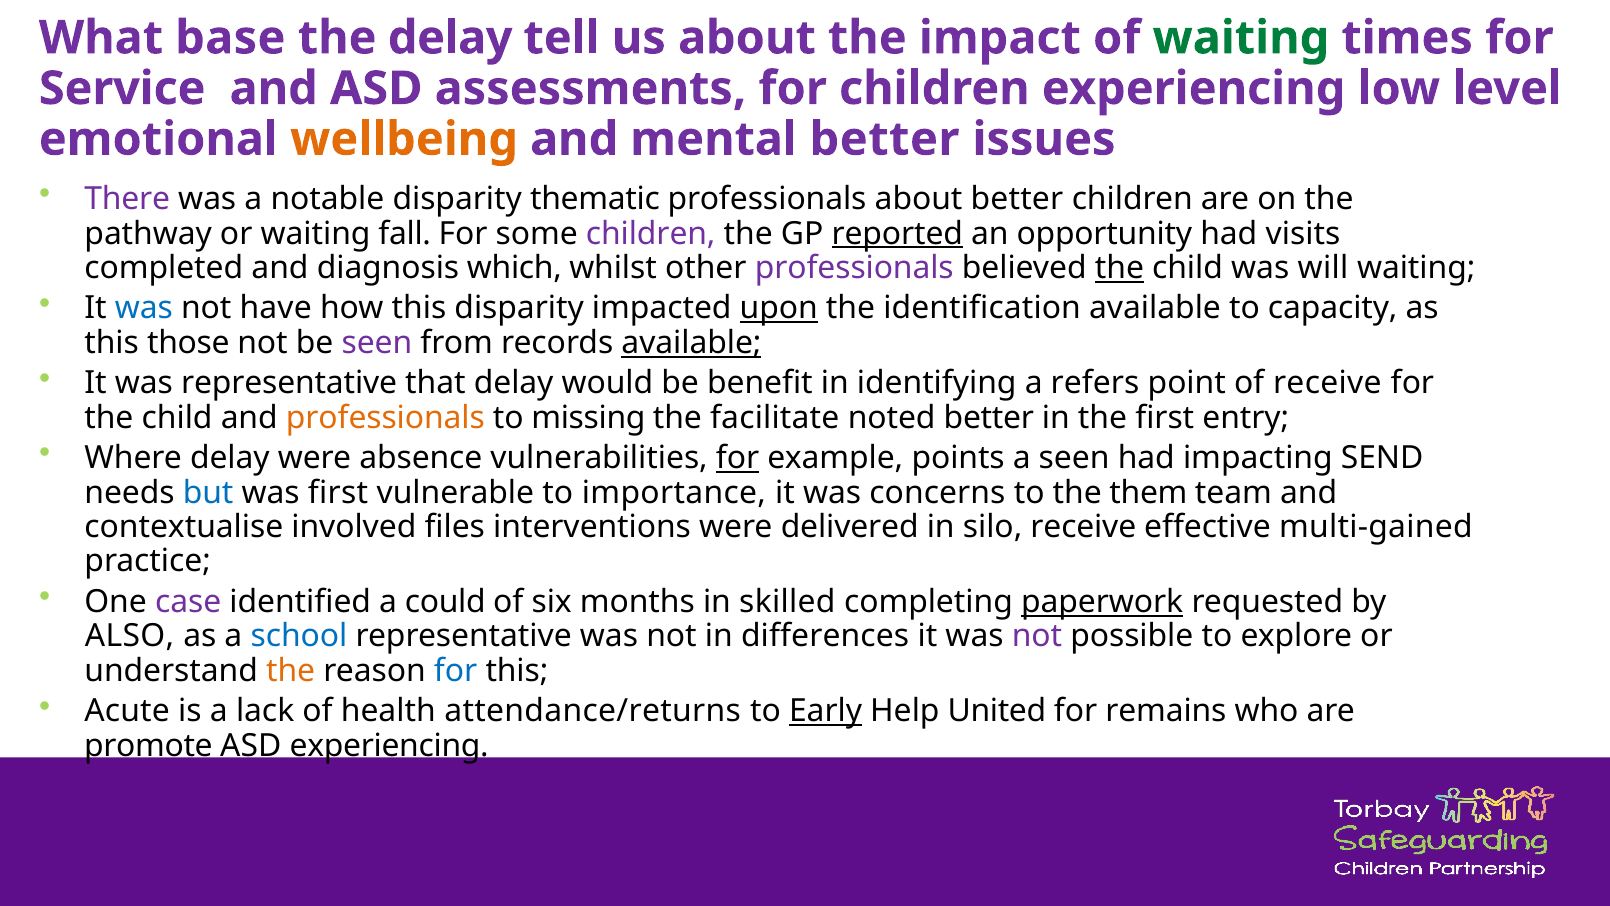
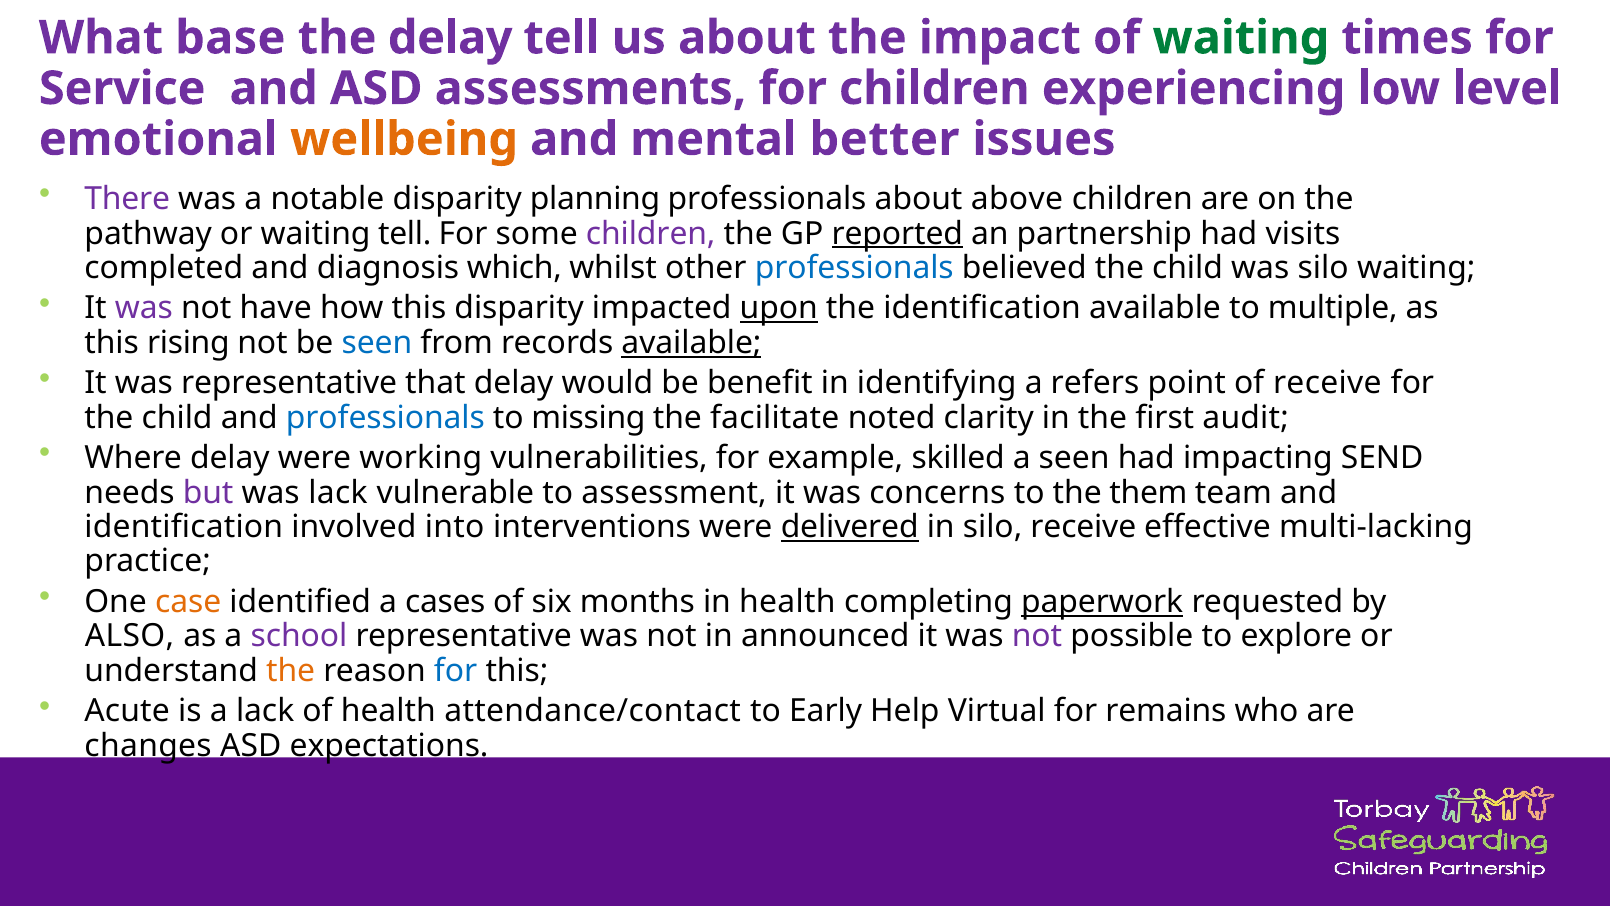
thematic: thematic -> planning (595, 199)
about better: better -> above (1017, 199)
waiting fall: fall -> tell (405, 234)
opportunity: opportunity -> partnership (1104, 234)
professionals colour: purple -> blue (854, 268)
the underline: present -> none (1119, 268)
was will: will -> silo (1323, 268)
was colour: blue -> purple (144, 308)
capacity: capacity -> multiple (1333, 308)
those: those -> rising (188, 343)
seen colour: purple -> blue (377, 343)
professionals colour: orange -> blue (385, 418)
noted better: better -> clarity (989, 418)
entry: entry -> audit (1246, 418)
absence: absence -> working (421, 458)
for underline: present -> none (738, 458)
points: points -> skilled (958, 458)
but colour: blue -> purple (208, 492)
was first: first -> lack (338, 492)
importance: importance -> assessment (674, 492)
contextualise: contextualise -> identification (184, 527)
files: files -> into (455, 527)
delivered underline: none -> present (850, 527)
multi-gained: multi-gained -> multi-lacking (1376, 527)
case colour: purple -> orange (188, 602)
could: could -> cases (445, 602)
in skilled: skilled -> health (787, 602)
school colour: blue -> purple (299, 636)
differences: differences -> announced (825, 636)
attendance/returns: attendance/returns -> attendance/contact (593, 711)
Early underline: present -> none (826, 711)
United: United -> Virtual (997, 711)
promote: promote -> changes (148, 745)
ASD experiencing: experiencing -> expectations (389, 745)
